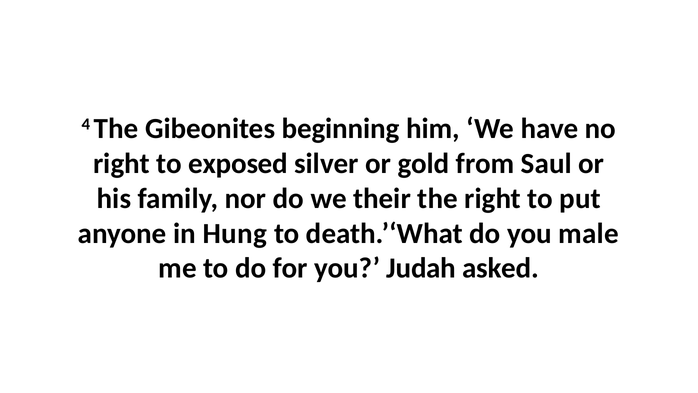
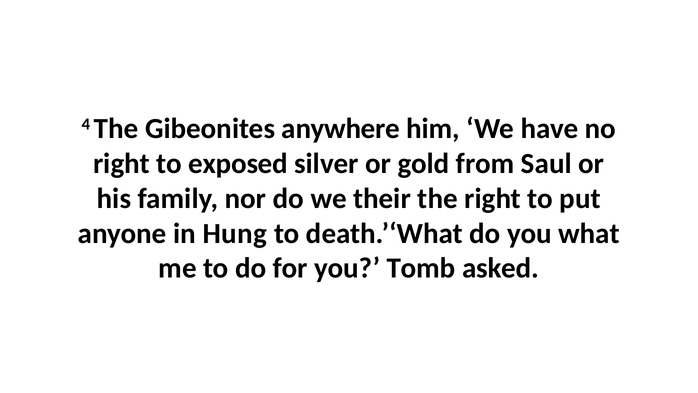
beginning: beginning -> anywhere (341, 129)
male: male -> what (589, 233)
Judah: Judah -> Tomb (421, 268)
